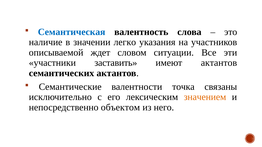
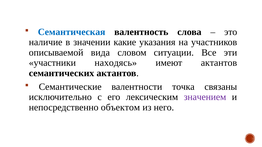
легко: легко -> какие (125, 42)
ждет: ждет -> вида (100, 53)
заставить: заставить -> находясь (116, 63)
значением colour: orange -> purple (205, 97)
